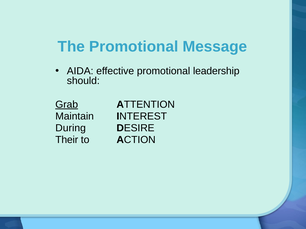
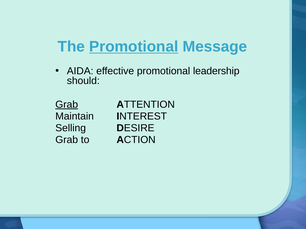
Promotional underline: none -> present (134, 47)
During: During -> Selling (71, 128)
Their: Their -> Grab (67, 140)
